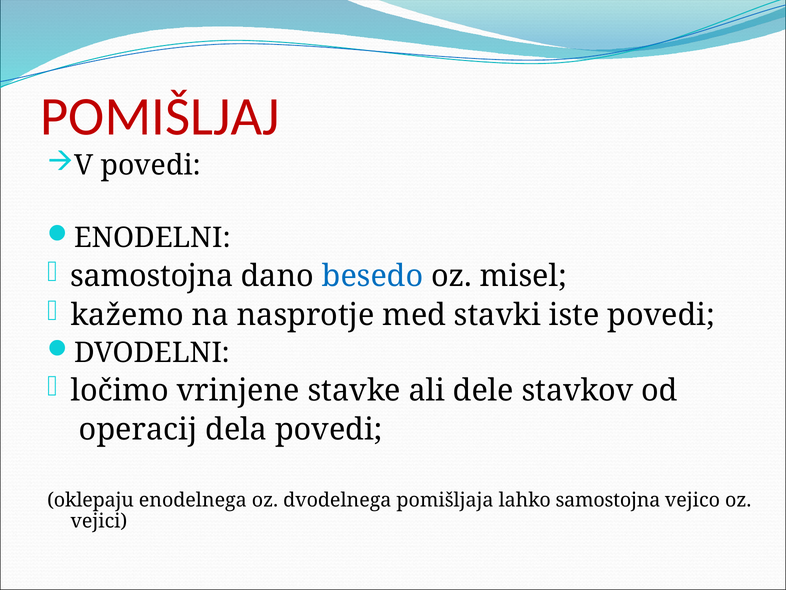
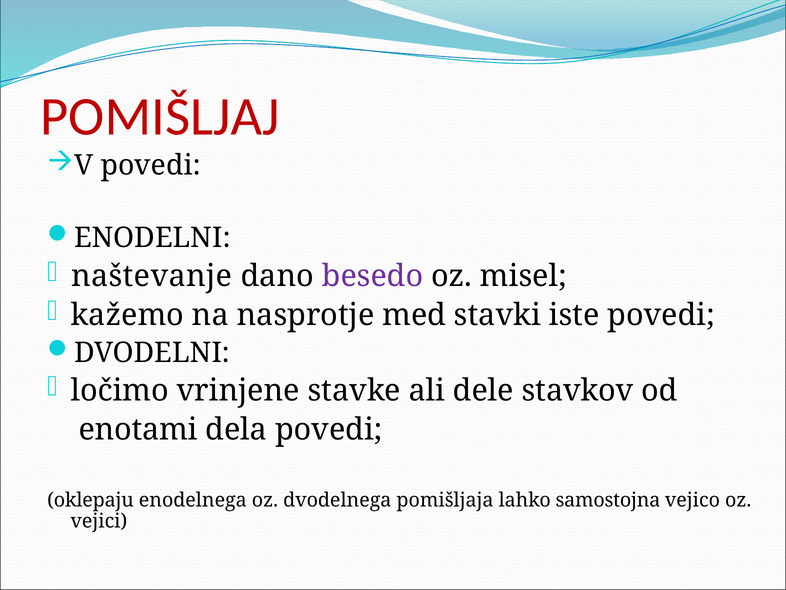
samostojna: samostojna -> naštevanje (152, 276)
besedo colour: blue -> purple (373, 276)
operacij: operacij -> enotami (138, 430)
